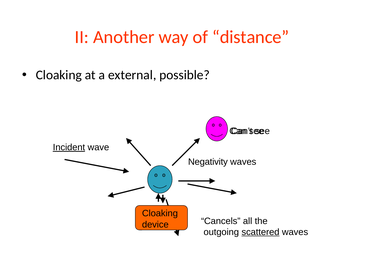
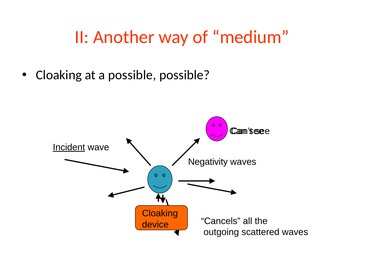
distance: distance -> medium (251, 37)
a external: external -> possible (132, 75)
scattered underline: present -> none (260, 233)
